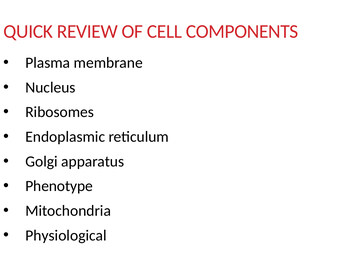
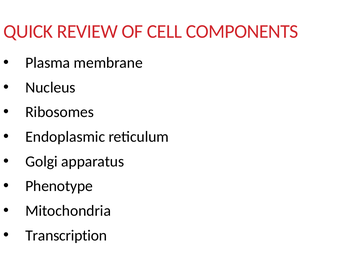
Physiological: Physiological -> Transcription (66, 235)
